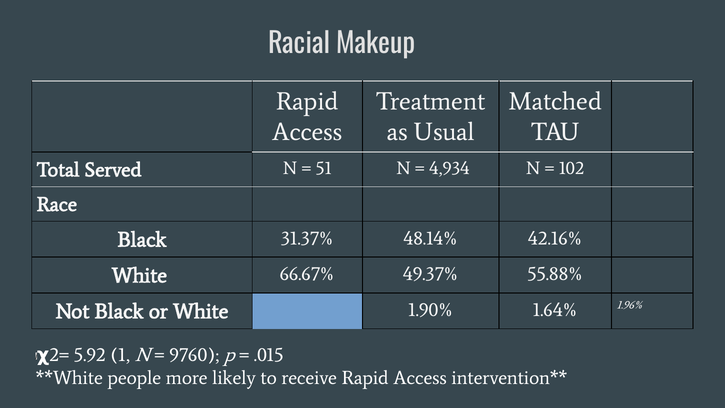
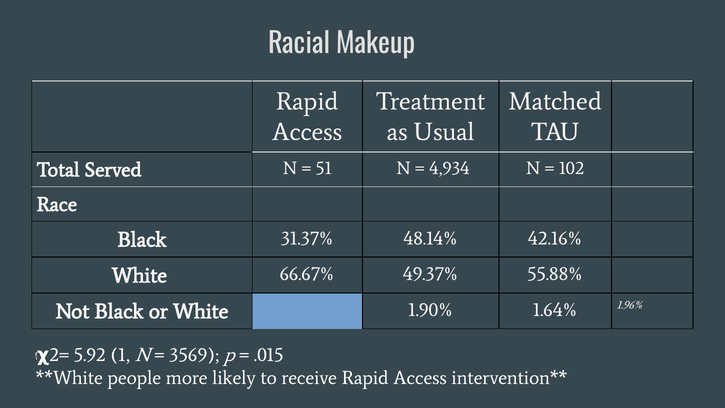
9760: 9760 -> 3569 (194, 355)
